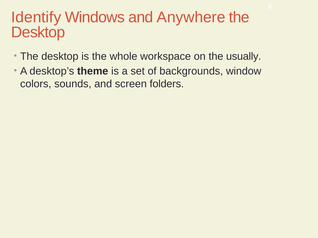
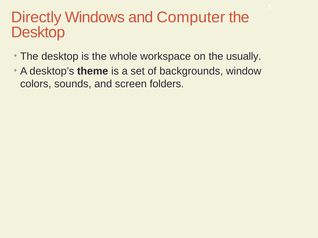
Identify: Identify -> Directly (36, 17)
Anywhere: Anywhere -> Computer (191, 17)
